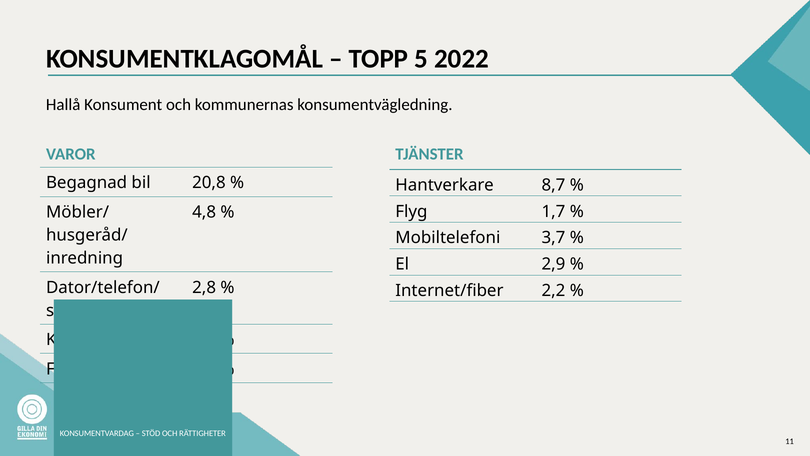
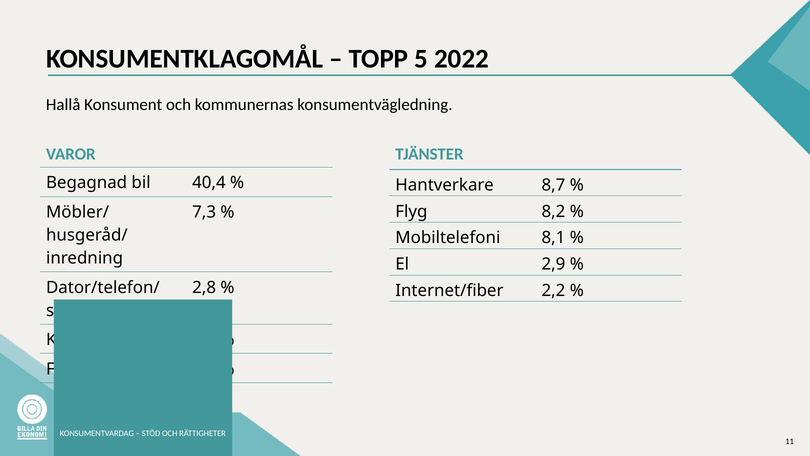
20,8: 20,8 -> 40,4 (209, 183)
Flyg 1,7: 1,7 -> 8,2 (553, 211)
4,8: 4,8 -> 7,3 (204, 212)
3,7: 3,7 -> 8,1 (553, 238)
